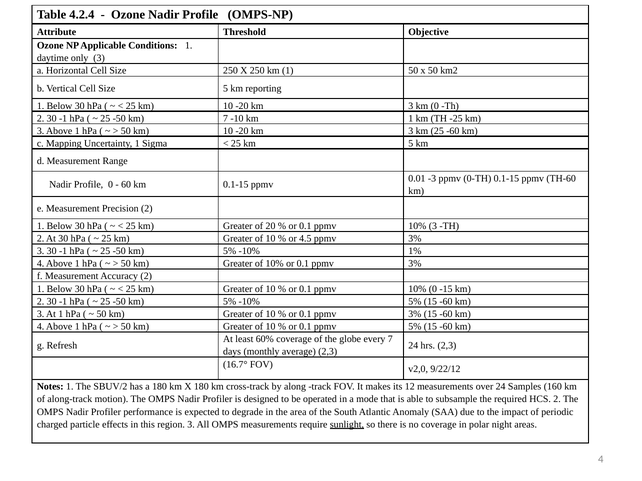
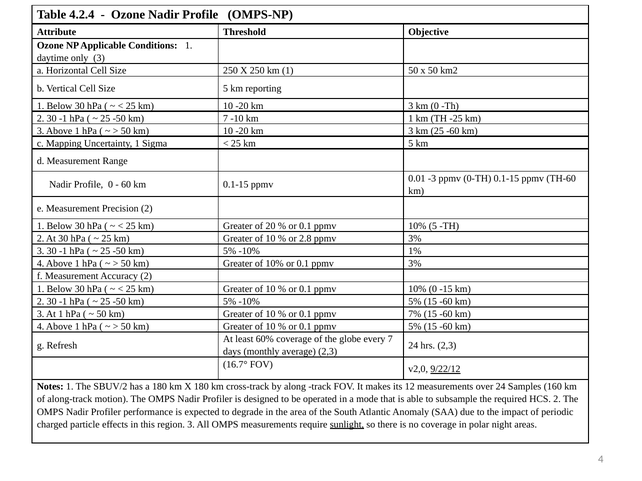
10% 3: 3 -> 5 (433, 226)
4.5: 4.5 -> 2.8 (305, 239)
3%: 3% -> 7% (415, 314)
9/22/12 underline: none -> present (445, 370)
